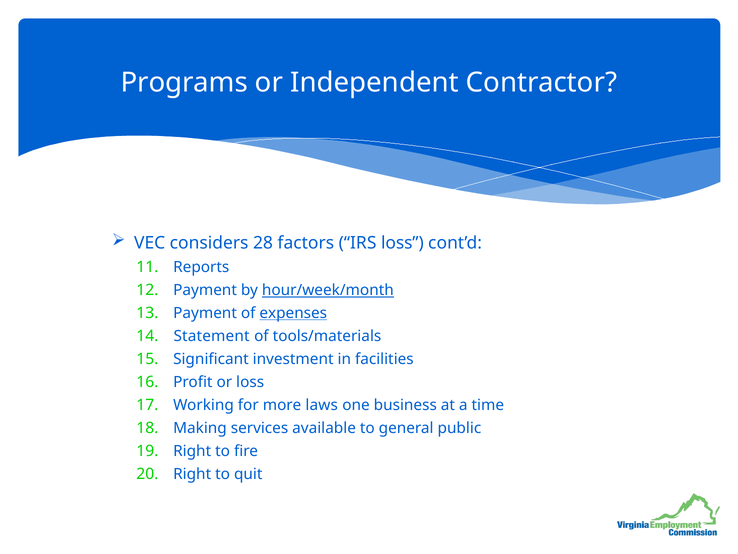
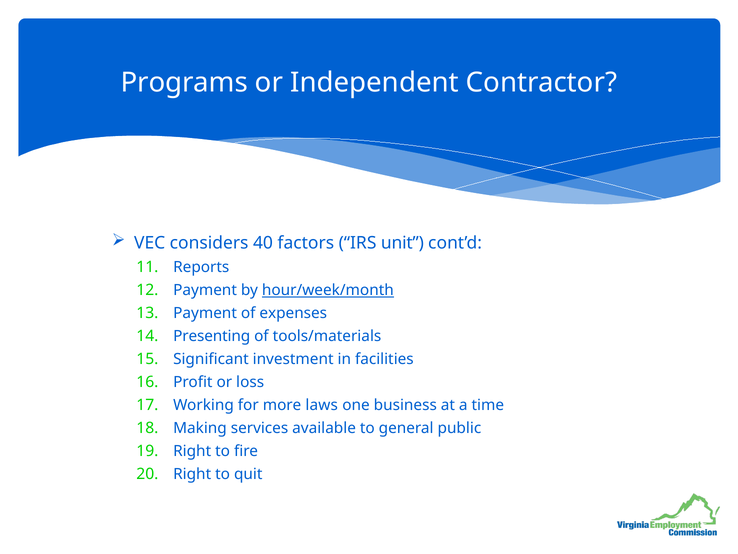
28: 28 -> 40 (263, 243)
IRS loss: loss -> unit (402, 243)
expenses underline: present -> none (293, 313)
Statement: Statement -> Presenting (212, 336)
